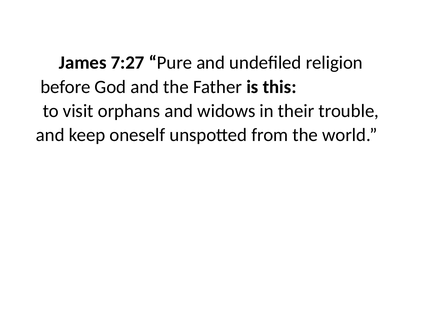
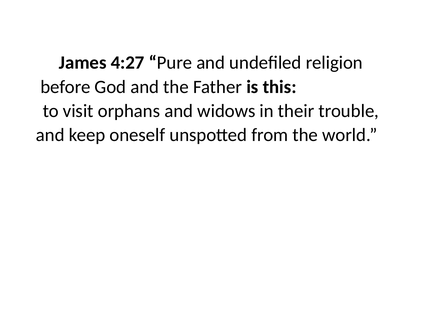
7:27: 7:27 -> 4:27 (128, 63)
